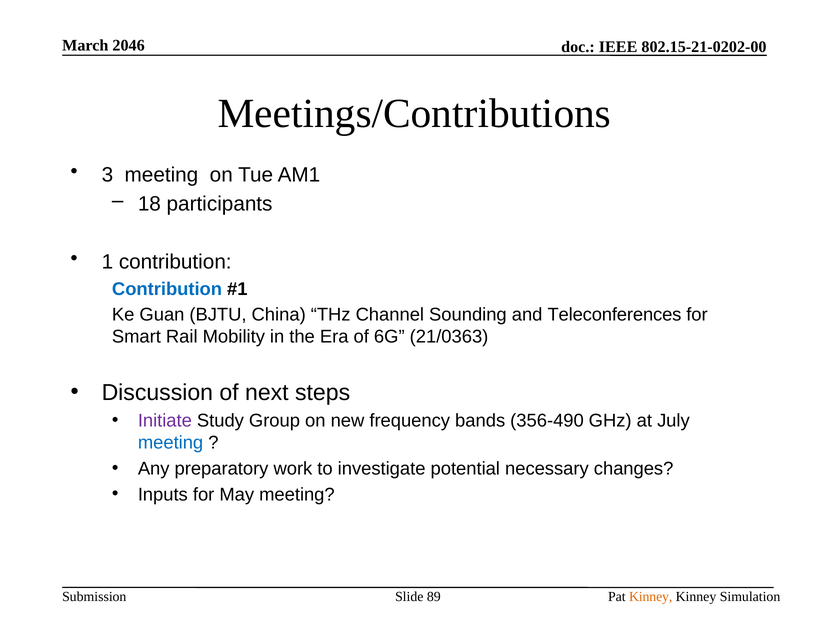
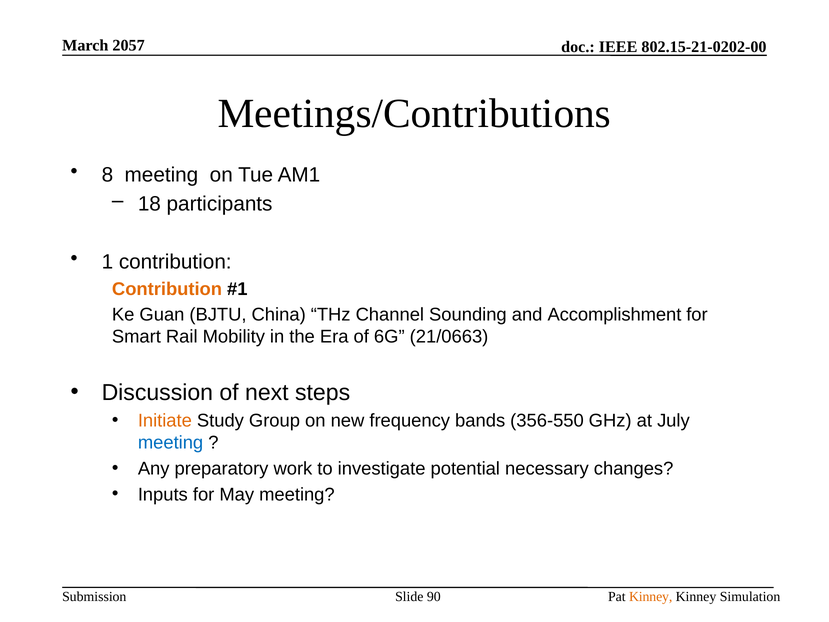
2046: 2046 -> 2057 (129, 45)
3: 3 -> 8 (107, 175)
Contribution colour: blue -> orange (167, 289)
Teleconferences: Teleconferences -> Accomplishment (614, 315)
21/0363: 21/0363 -> 21/0663 (449, 337)
Initiate colour: purple -> orange (165, 421)
356-490: 356-490 -> 356-550 (547, 421)
89: 89 -> 90 (434, 596)
